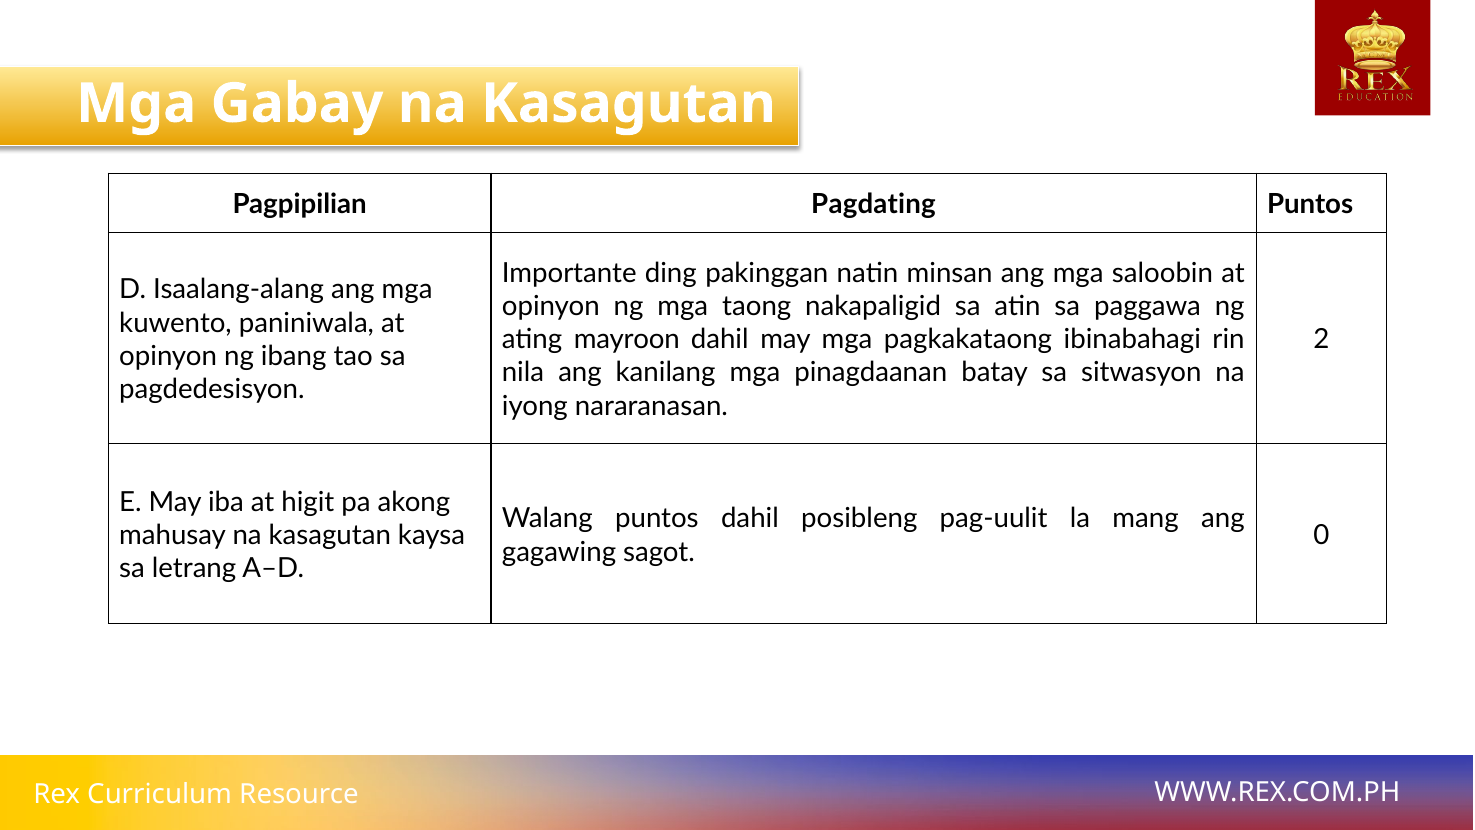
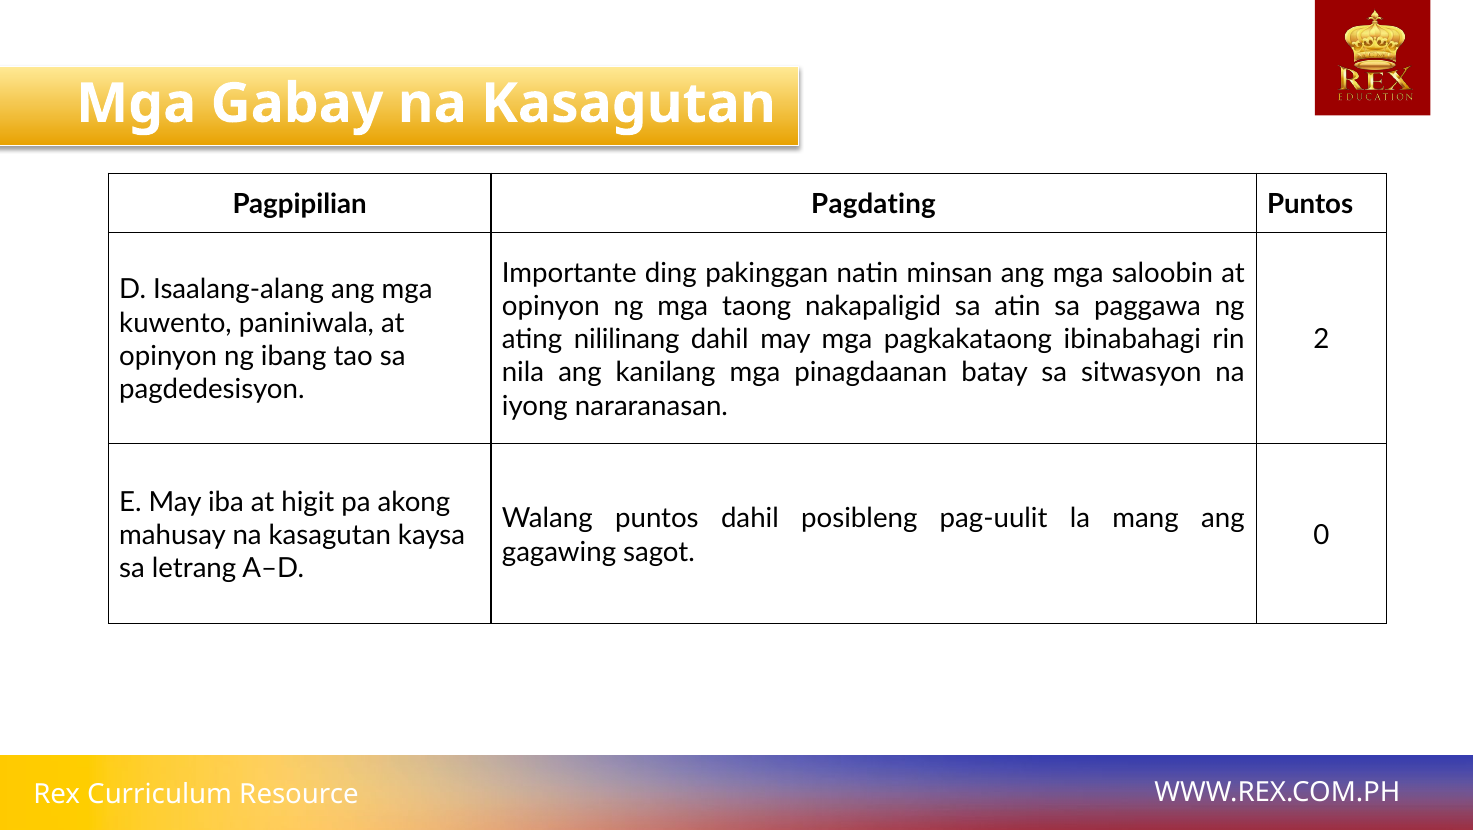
mayroon: mayroon -> nililinang (627, 339)
